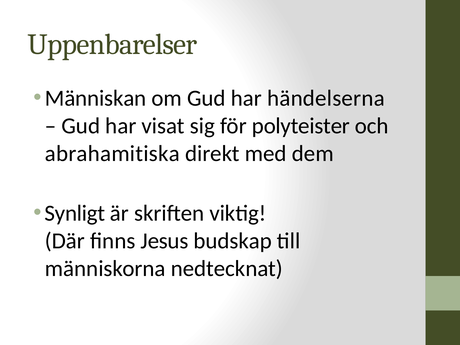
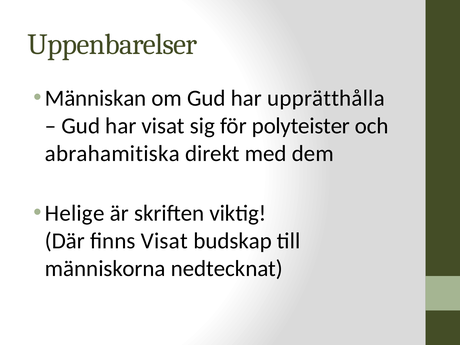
händelserna: händelserna -> upprätthålla (326, 98)
Synligt: Synligt -> Helige (75, 213)
finns Jesus: Jesus -> Visat (164, 241)
